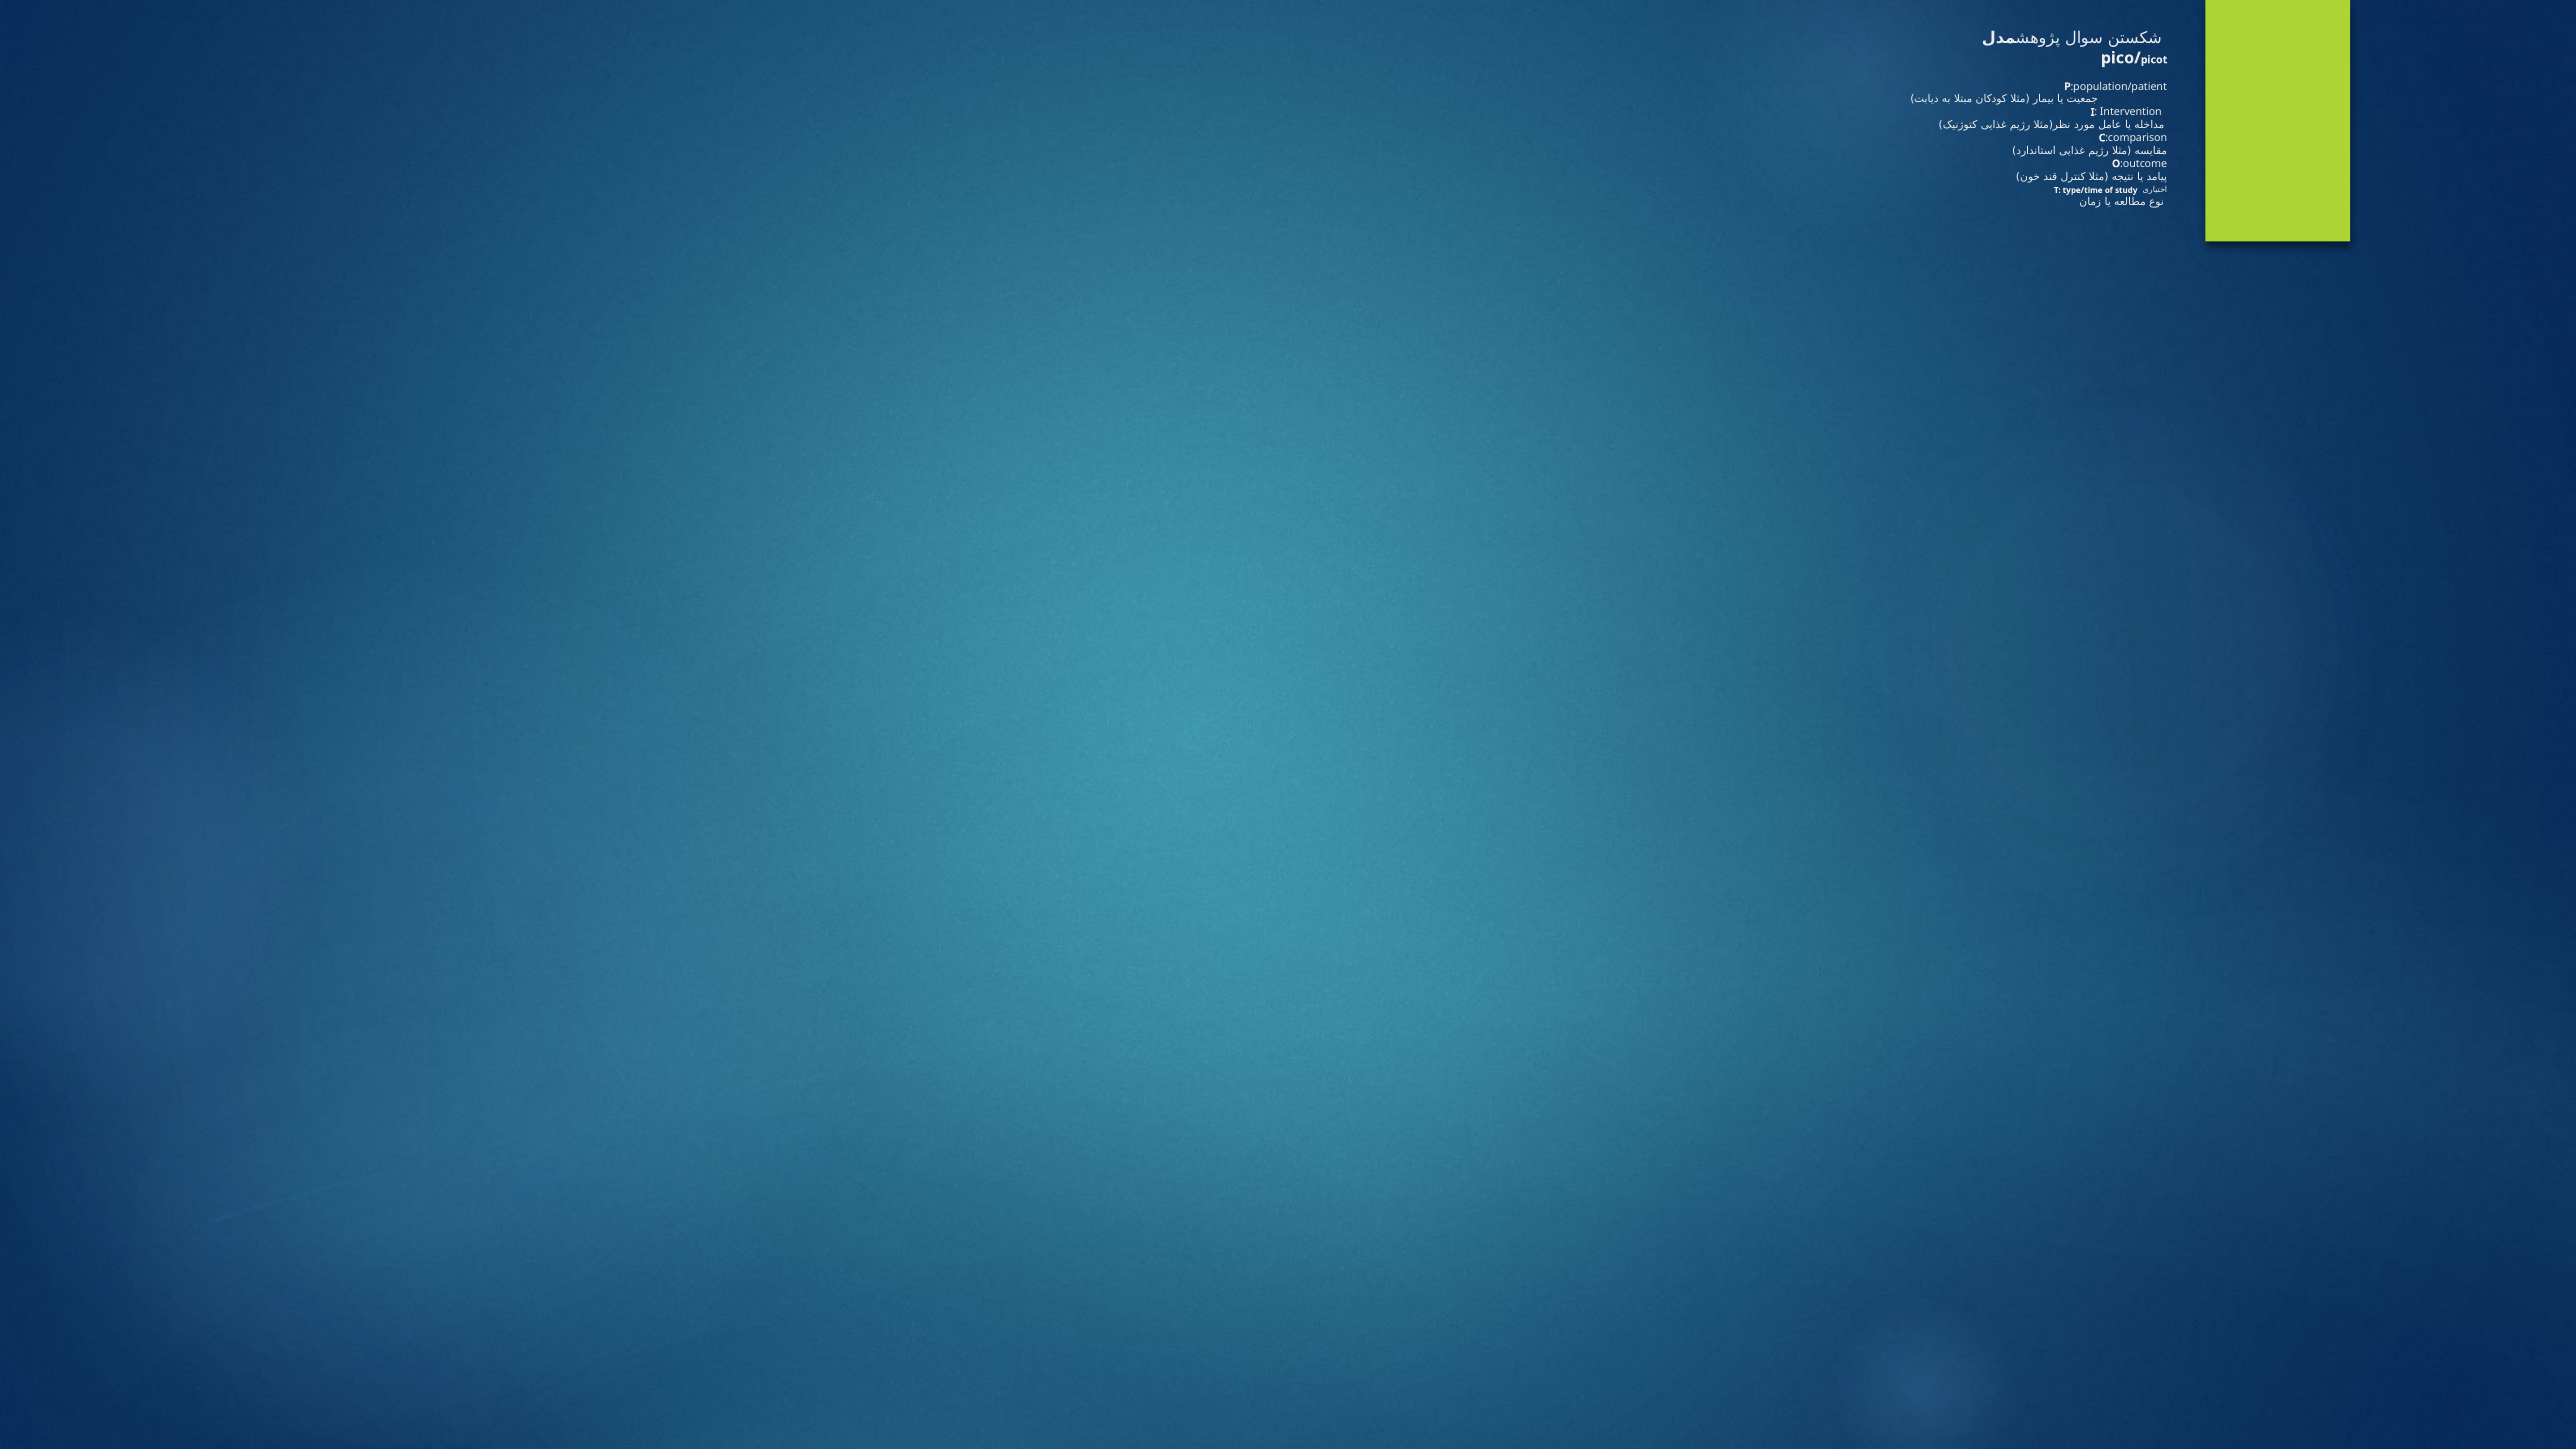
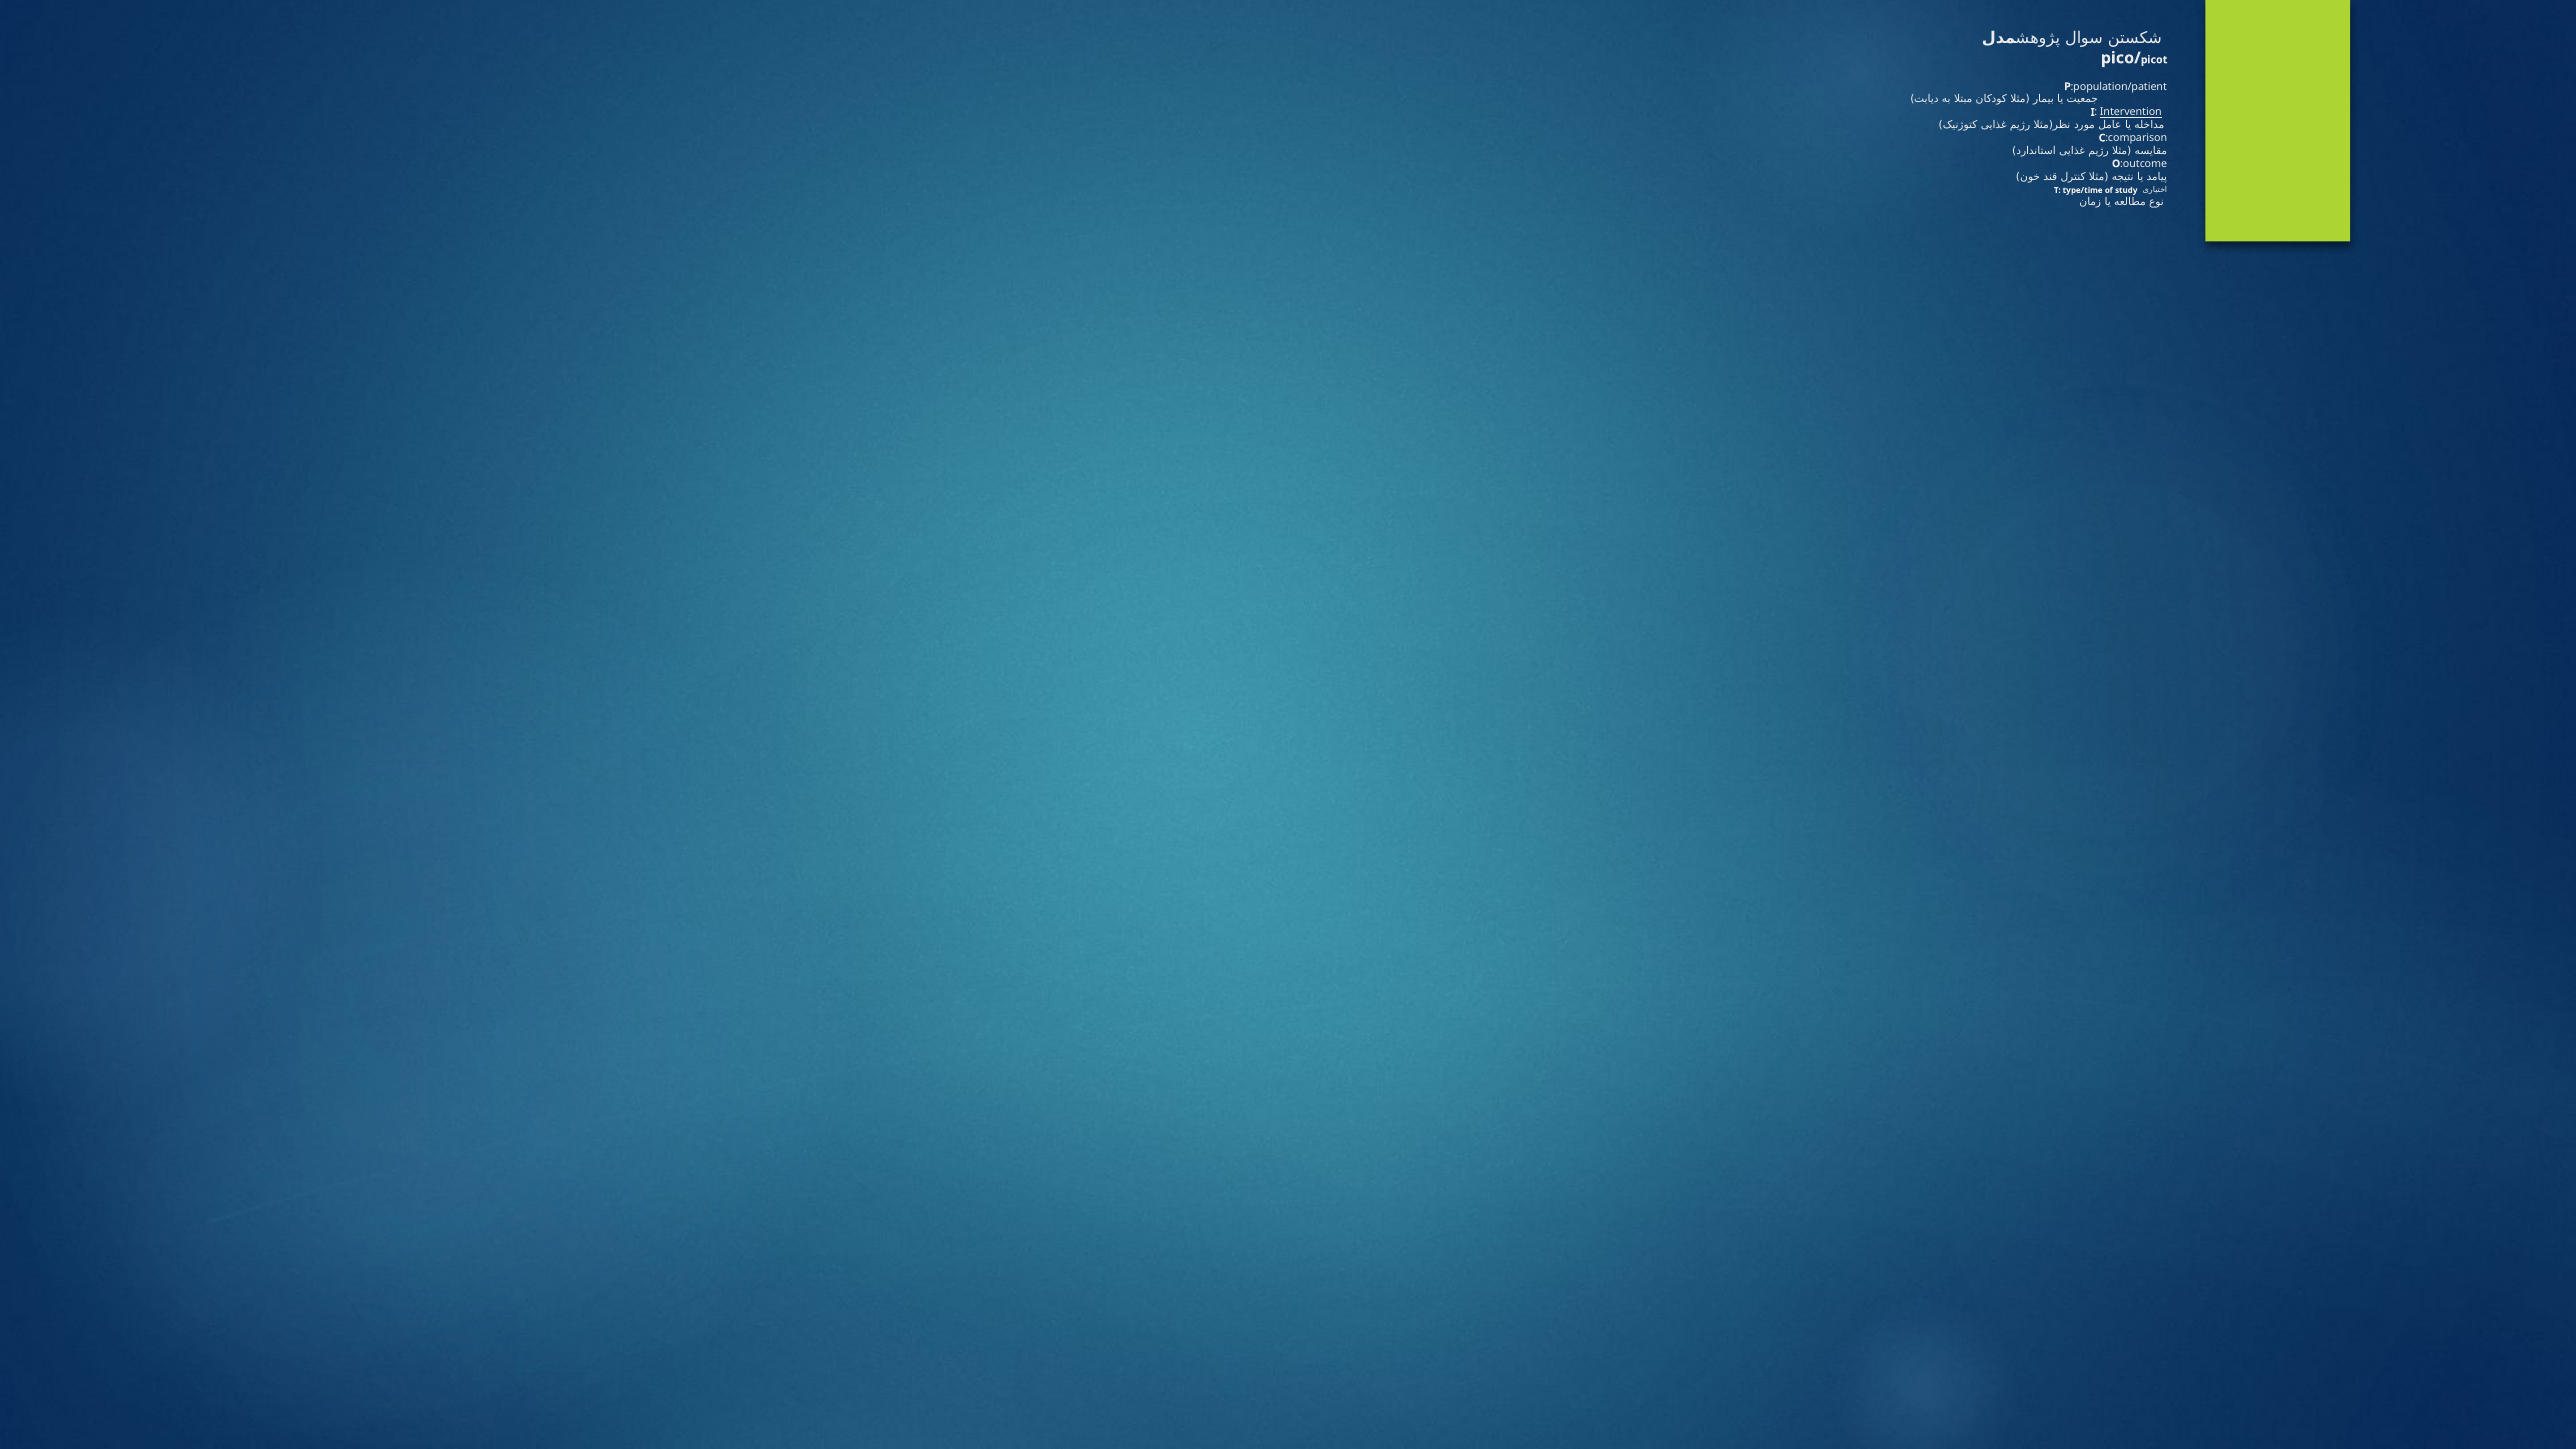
Intervention underline: none -> present (2131, 112)
